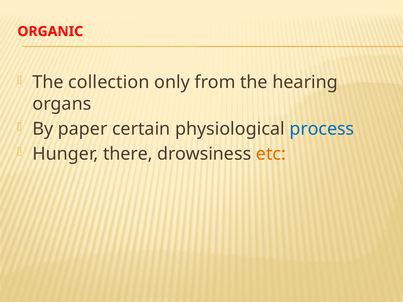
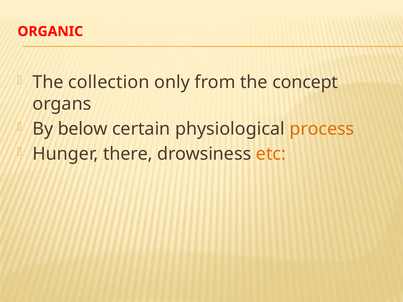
hearing: hearing -> concept (305, 82)
paper: paper -> below (83, 129)
process colour: blue -> orange (322, 129)
